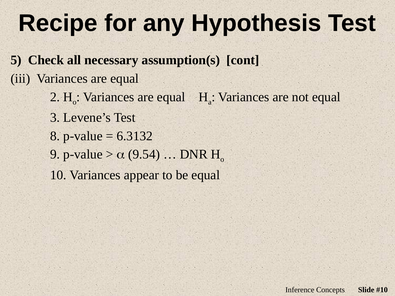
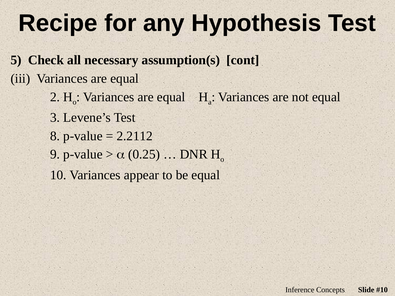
6.3132: 6.3132 -> 2.2112 (135, 136)
9.54: 9.54 -> 0.25 (144, 154)
